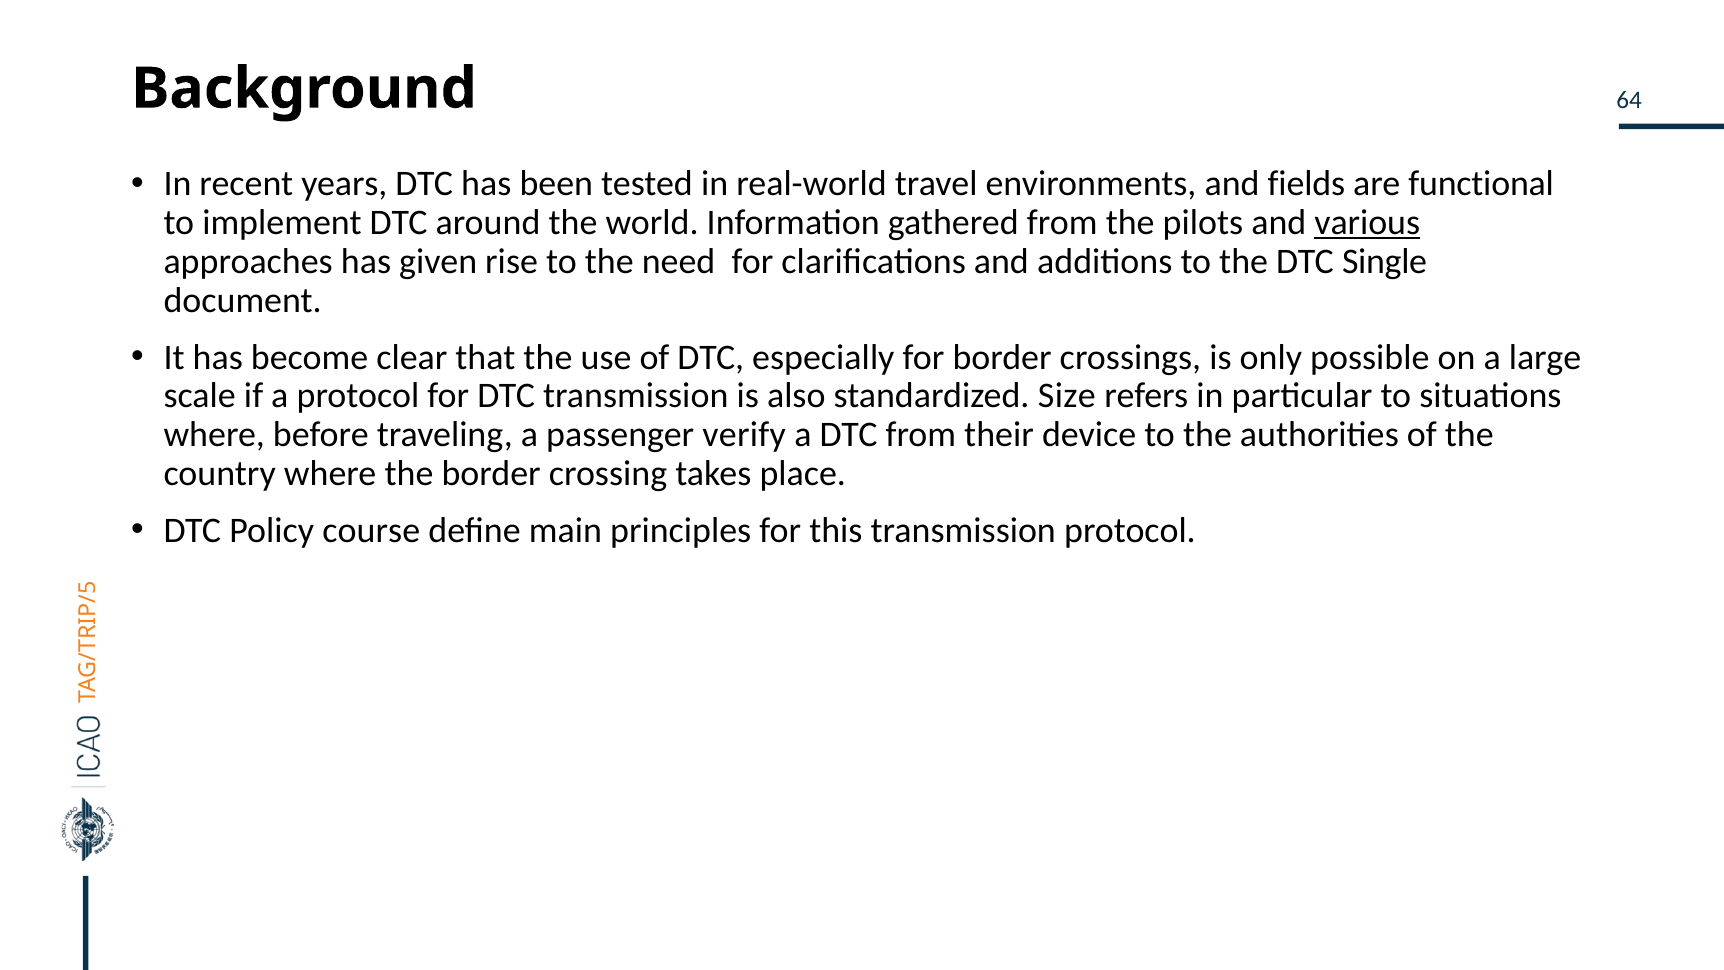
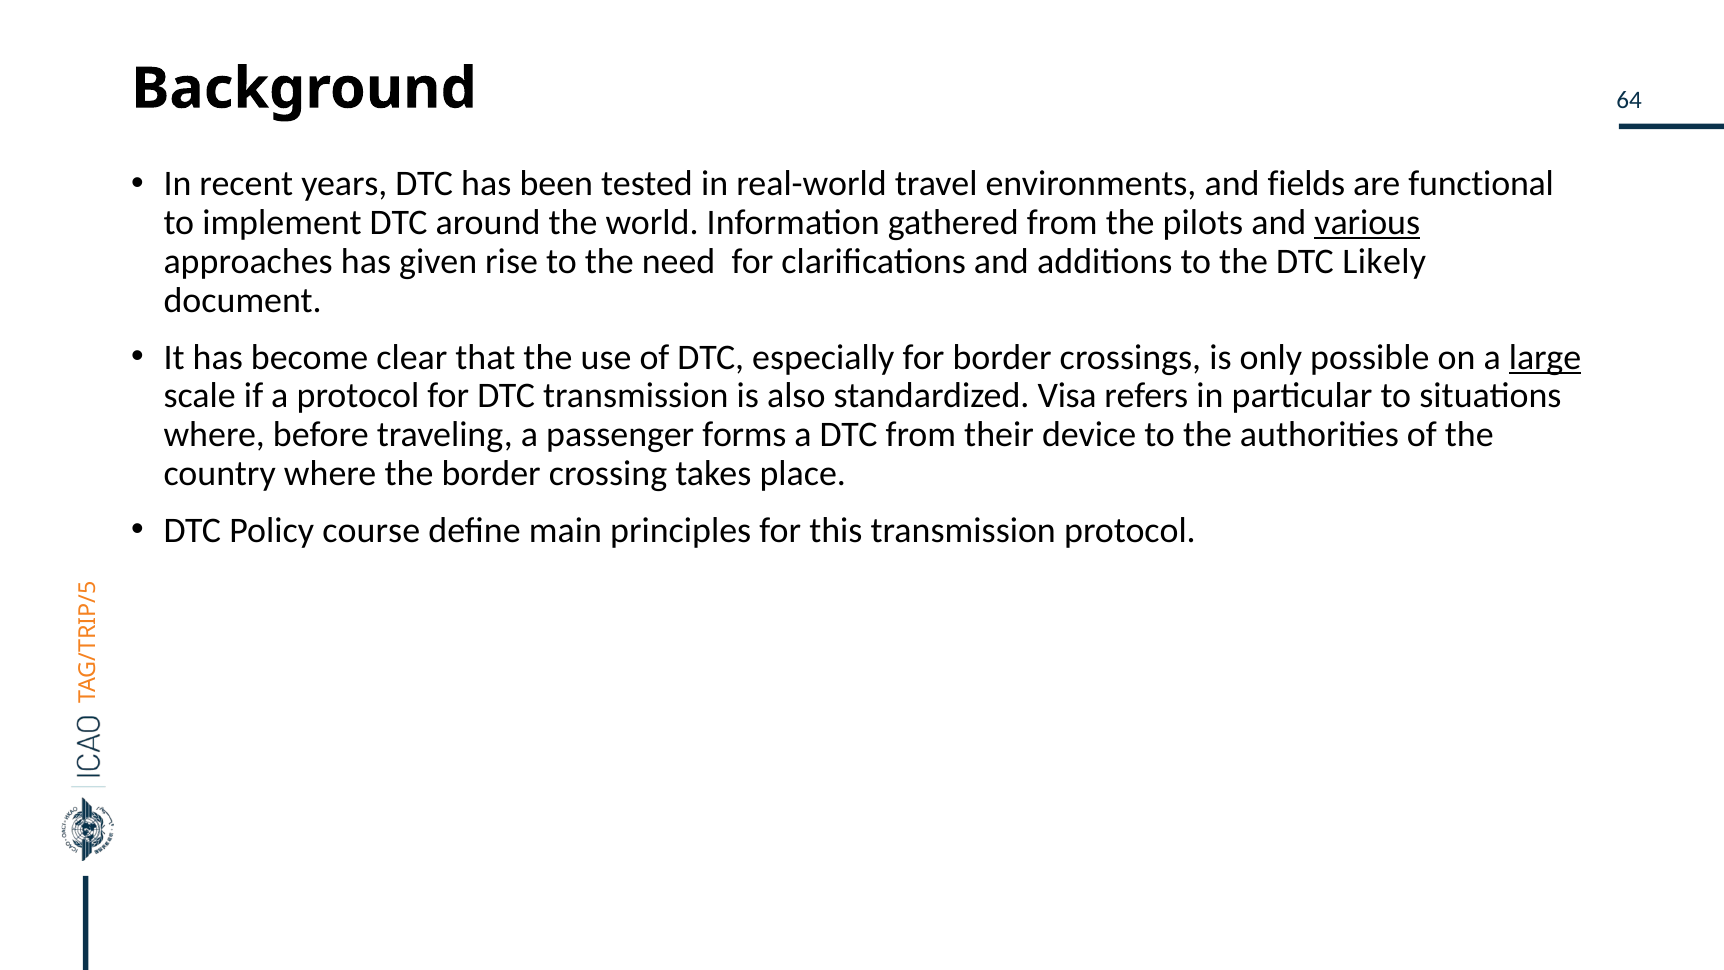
Single: Single -> Likely (1384, 262)
large underline: none -> present (1545, 357)
Size: Size -> Visa (1067, 396)
verify: verify -> forms (744, 435)
